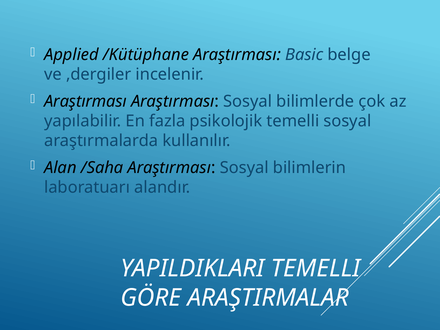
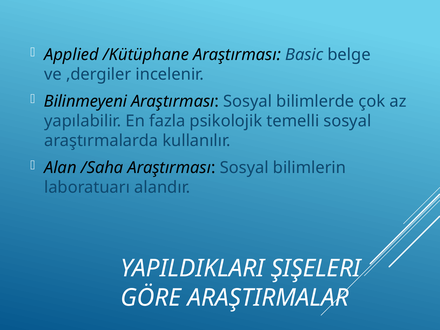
Araştırması: Araştırması -> Bilinmeyeni (86, 101)
TEMELLI: TEMELLI -> ŞIŞELERI (316, 268)
